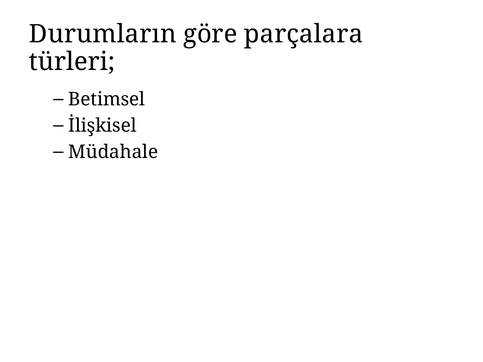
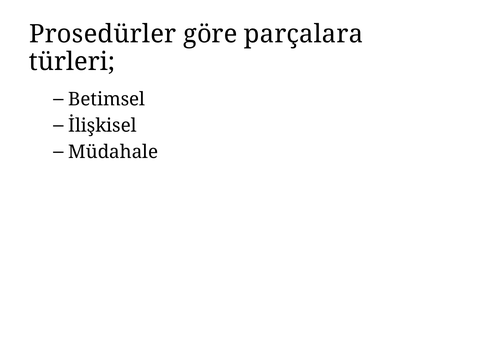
Durumların: Durumların -> Prosedürler (103, 34)
